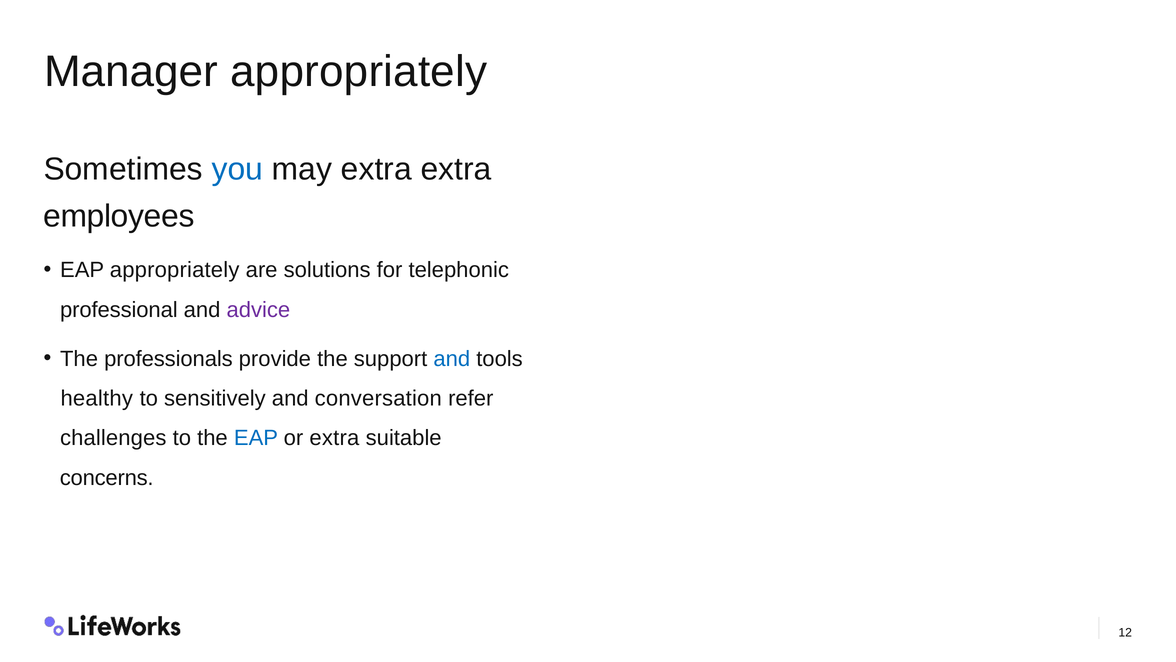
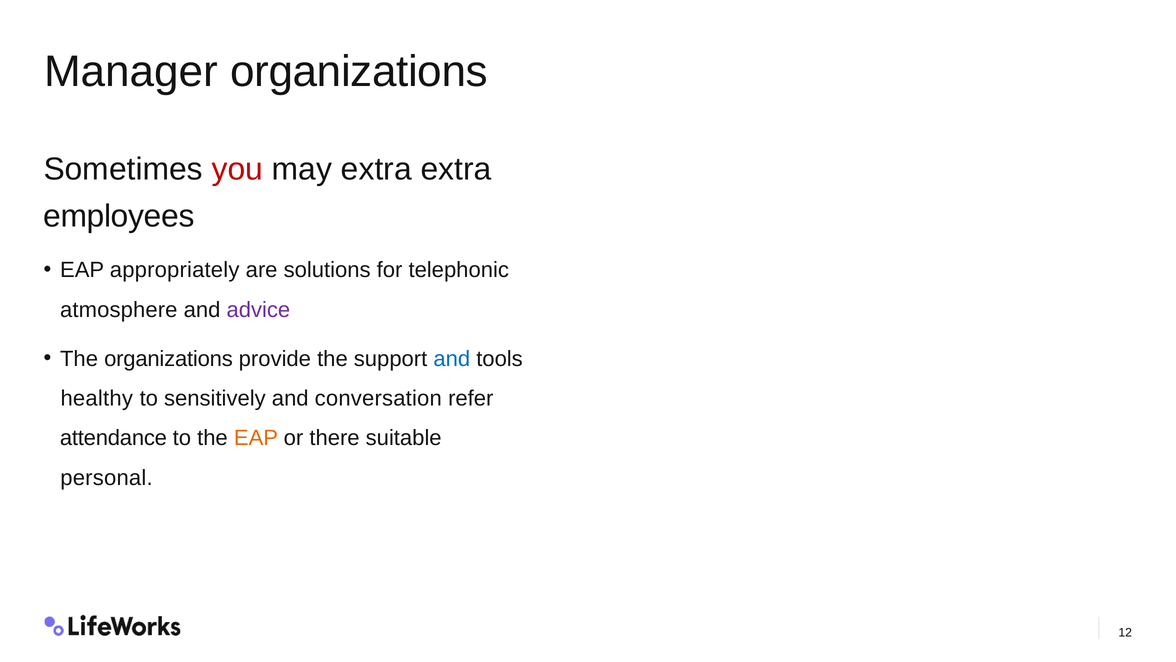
Manager appropriately: appropriately -> organizations (359, 72)
you colour: blue -> red (237, 169)
professional: professional -> atmosphere (119, 310)
The professionals: professionals -> organizations (168, 358)
challenges: challenges -> attendance (113, 438)
EAP colour: blue -> orange (256, 438)
or extra: extra -> there (335, 438)
concerns: concerns -> personal (106, 478)
